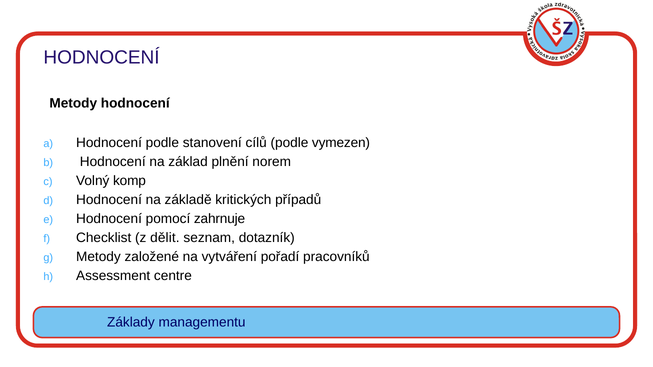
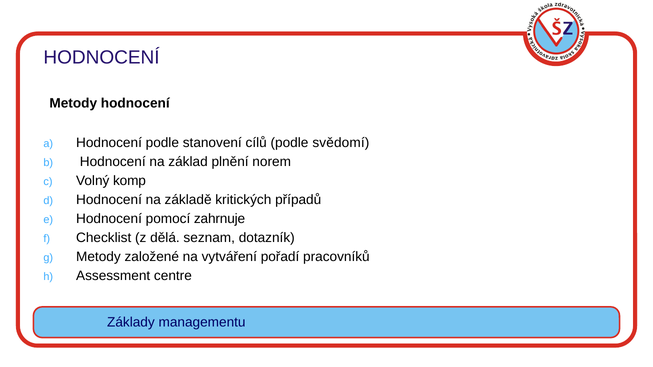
vymezen: vymezen -> svědomí (341, 143)
dělit: dělit -> dělá (165, 238)
